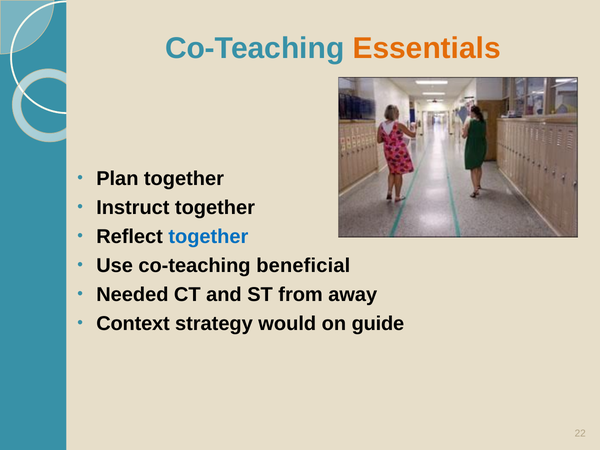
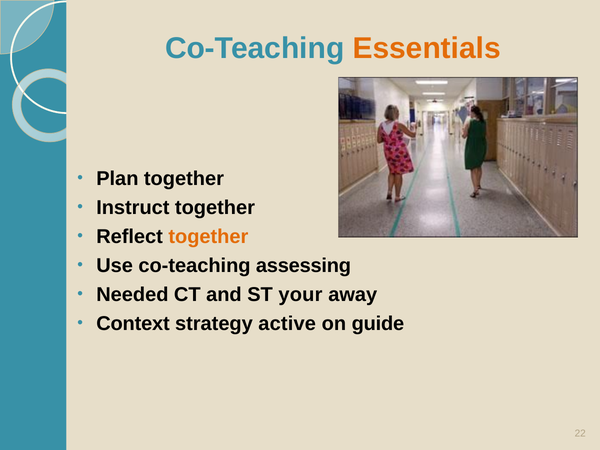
together colour: blue -> orange (208, 236)
beneficial: beneficial -> assessing (303, 265)
from: from -> your (300, 294)
would: would -> active (287, 323)
